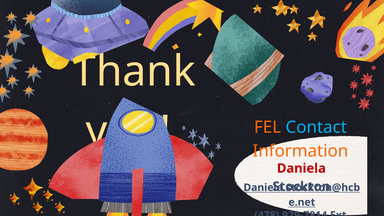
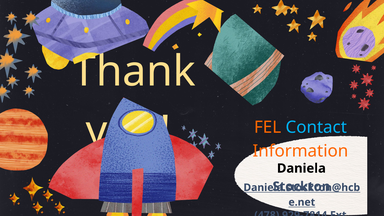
Daniela colour: red -> black (301, 168)
